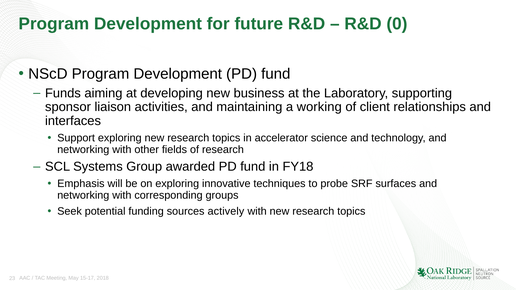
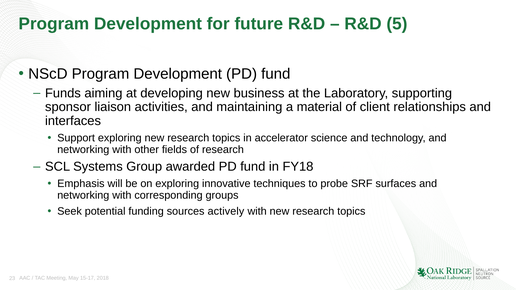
0: 0 -> 5 (397, 24)
working: working -> material (319, 107)
